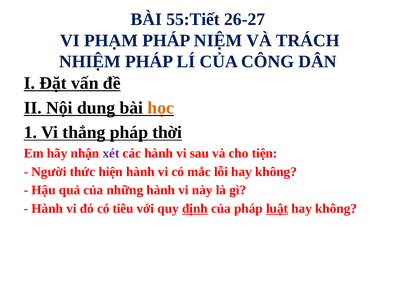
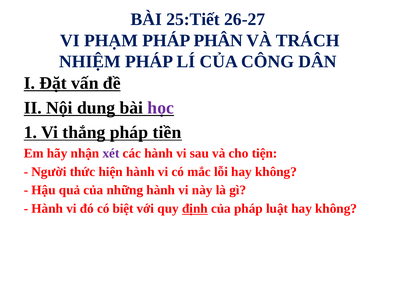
55:Tiết: 55:Tiết -> 25:Tiết (193, 19)
NIỆM: NIỆM -> PHÂN (218, 41)
học colour: orange -> purple (161, 108)
thời: thời -> tiền (167, 132)
tiêu: tiêu -> biệt (123, 209)
luật underline: present -> none (277, 209)
